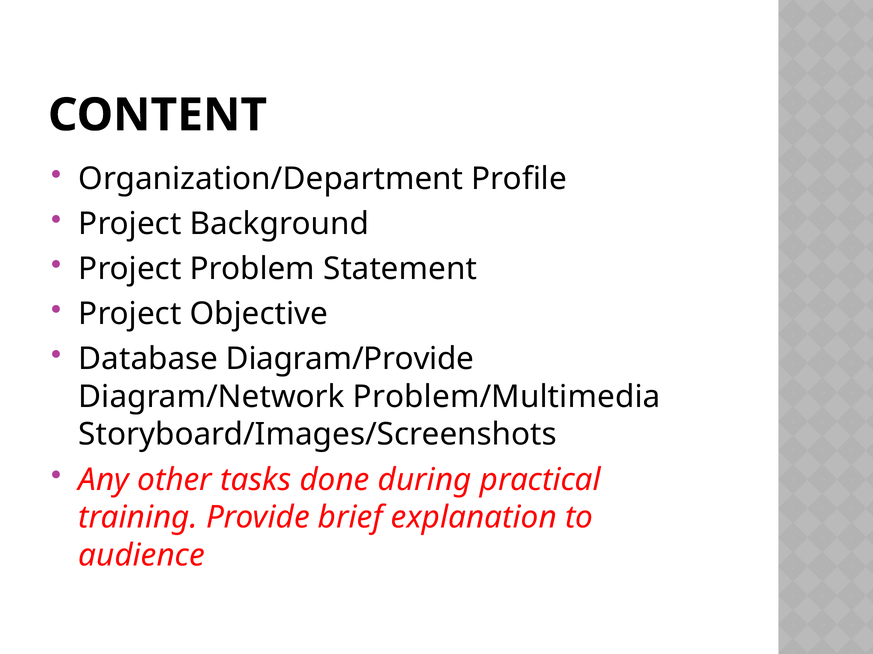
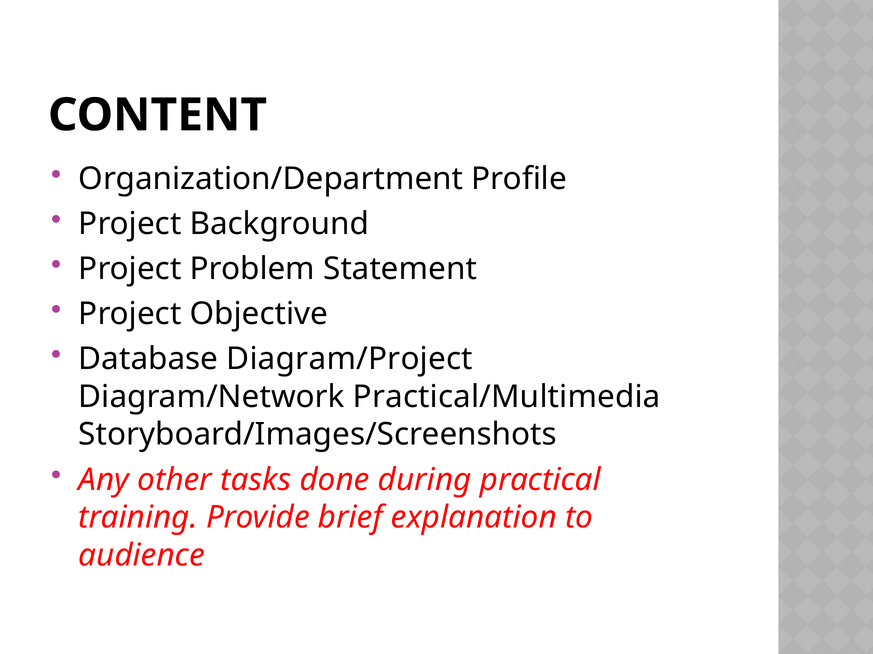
Diagram/Provide: Diagram/Provide -> Diagram/Project (350, 359)
Problem/Multimedia: Problem/Multimedia -> Practical/Multimedia (507, 397)
